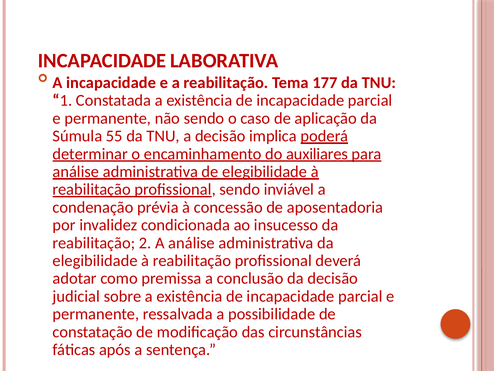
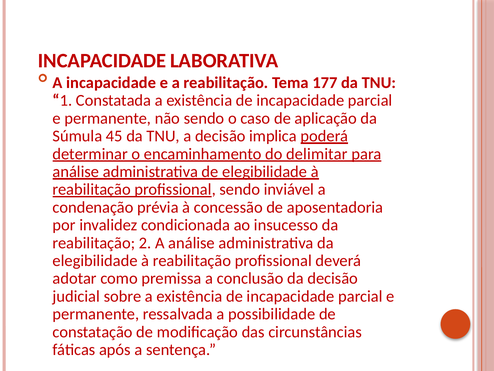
55: 55 -> 45 (114, 136)
auxiliares: auxiliares -> delimitar (317, 154)
